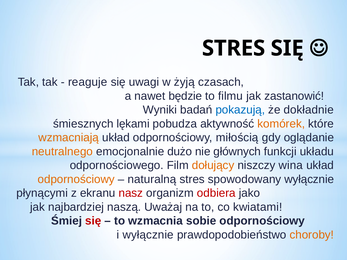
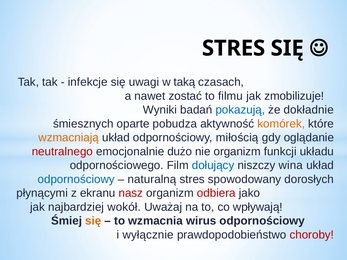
reaguje: reaguje -> infekcje (88, 82)
żyją: żyją -> taką (185, 82)
będzie: będzie -> zostać (185, 96)
zastanowić: zastanowić -> zmobilizuje (294, 96)
lękami: lękami -> oparte (133, 124)
neutralnego colour: orange -> red (62, 152)
nie głównych: głównych -> organizm (237, 152)
dołujący colour: orange -> blue (213, 166)
odpornościowy colour: orange -> blue (76, 179)
spowodowany wyłącznie: wyłącznie -> dorosłych (309, 179)
naszą: naszą -> wokół (124, 207)
kwiatami: kwiatami -> wpływają (258, 207)
się colour: red -> orange (93, 221)
sobie: sobie -> wirus (201, 221)
choroby colour: orange -> red (312, 235)
